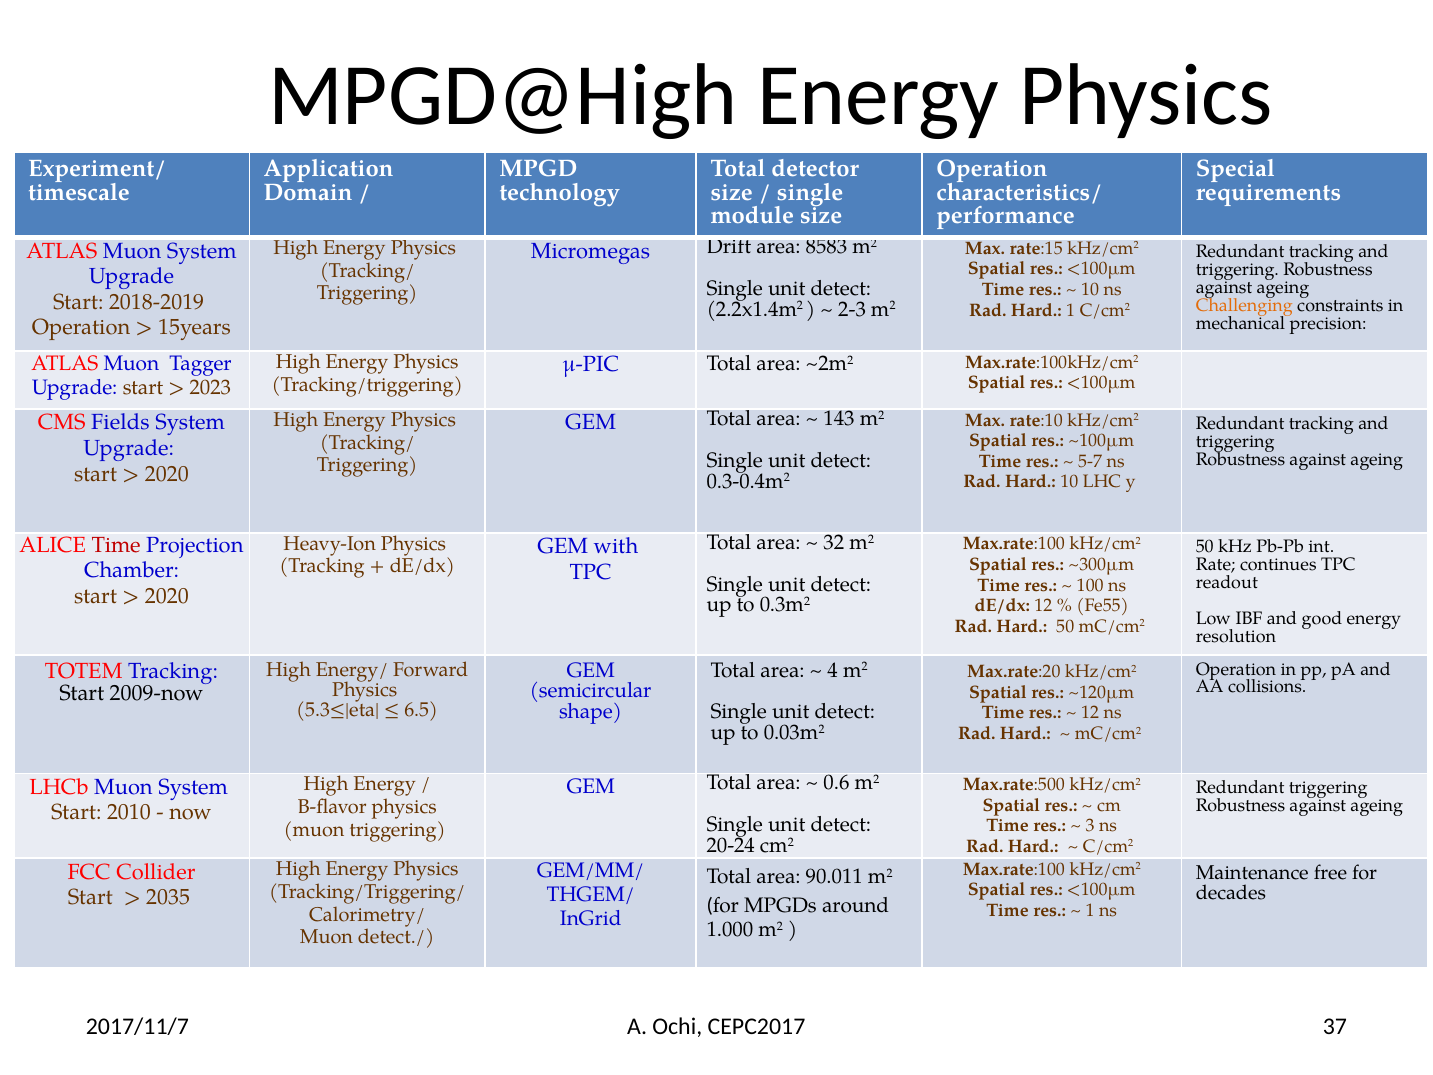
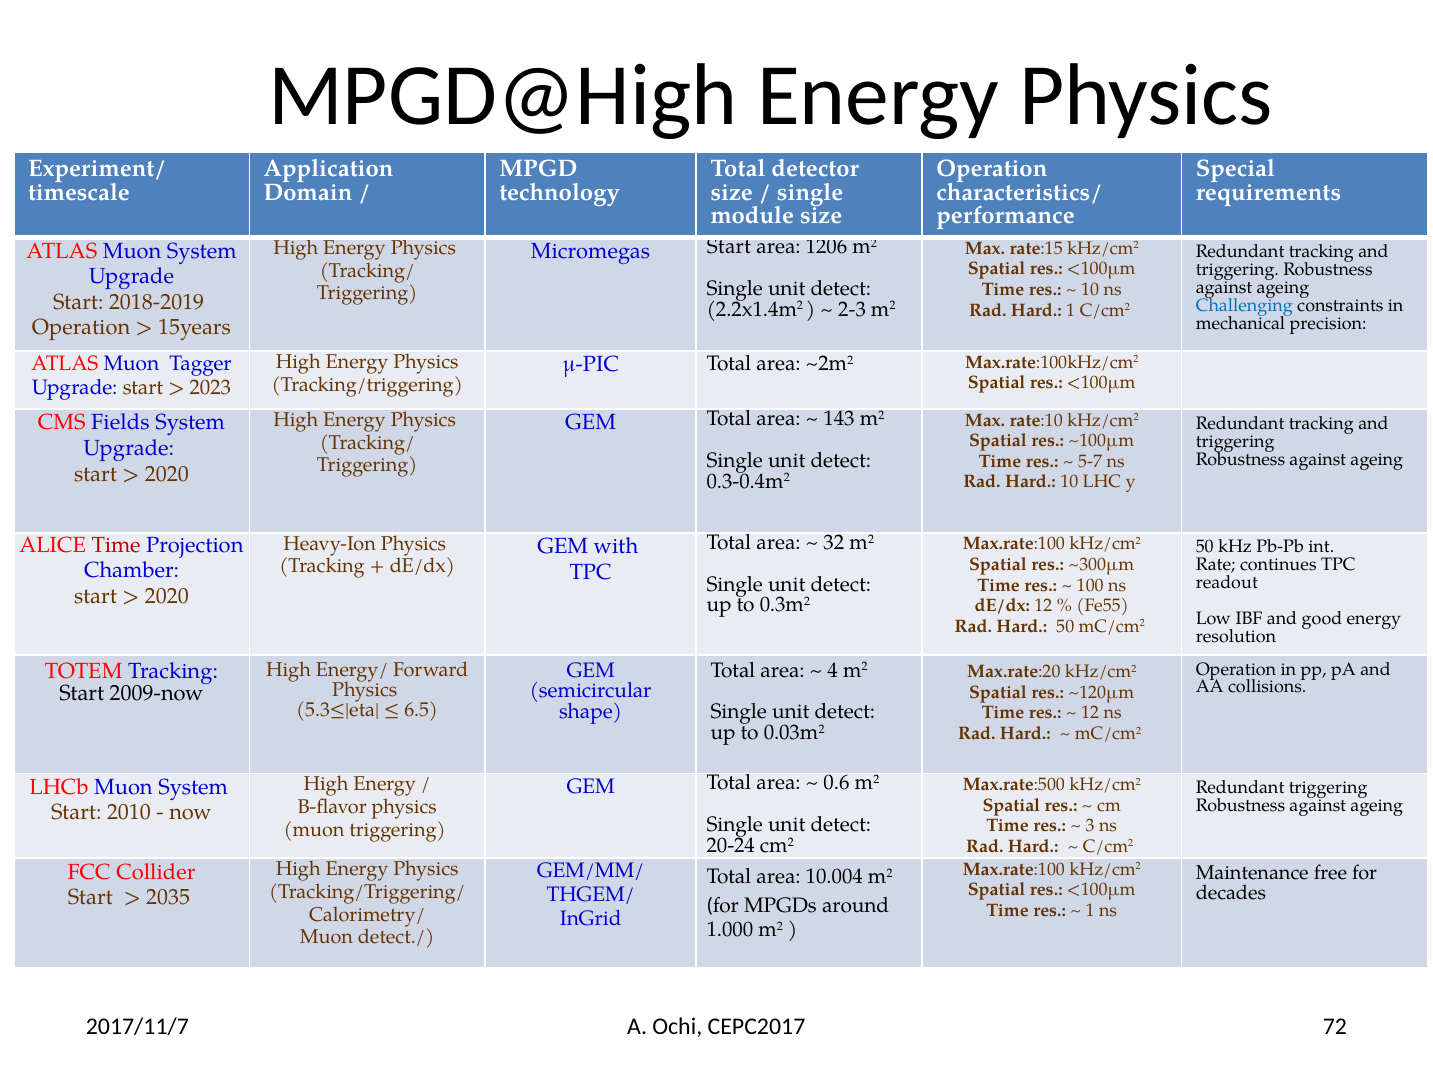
Micromegas Drift: Drift -> Start (729, 247)
8583: 8583 -> 1206 (826, 247)
Challenging colour: orange -> blue (1244, 305)
90.011: 90.011 -> 10.004 (834, 876)
37: 37 -> 72 (1335, 1026)
